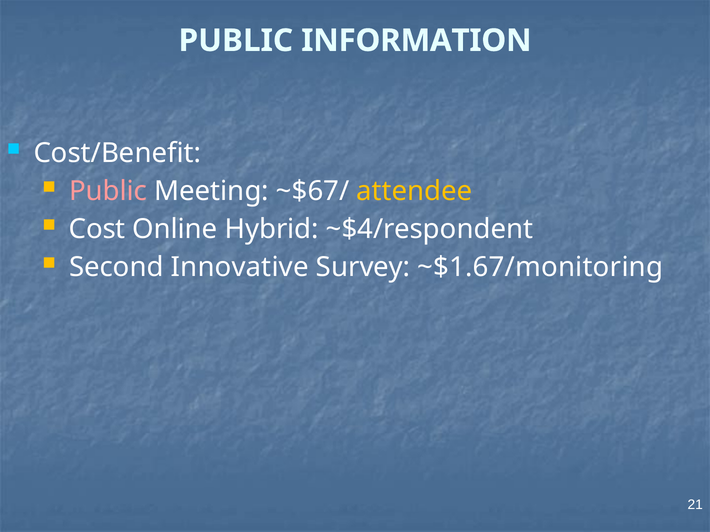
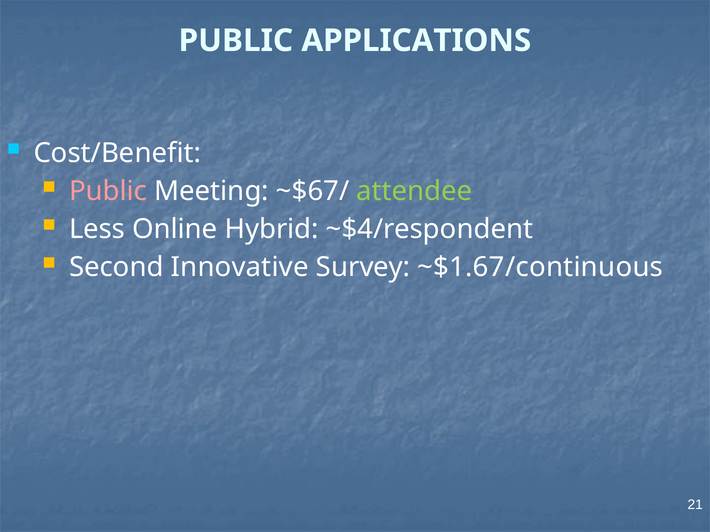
INFORMATION: INFORMATION -> APPLICATIONS (416, 41)
attendee colour: yellow -> light green (414, 191)
Cost: Cost -> Less (97, 229)
~$1.67/monitoring: ~$1.67/monitoring -> ~$1.67/continuous (540, 267)
